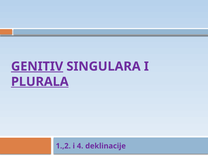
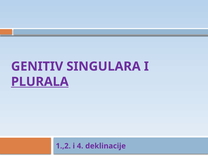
GENITIV underline: present -> none (37, 66)
